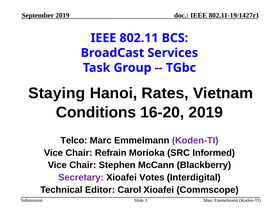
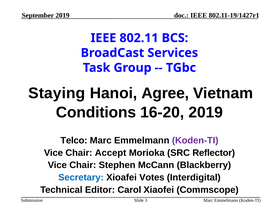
Rates: Rates -> Agree (165, 93)
Refrain: Refrain -> Accept (111, 153)
Informed: Informed -> Reflector (214, 153)
Secretary colour: purple -> blue (81, 178)
Carol Xioafei: Xioafei -> Xiaofei (159, 190)
